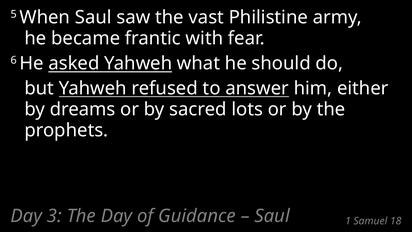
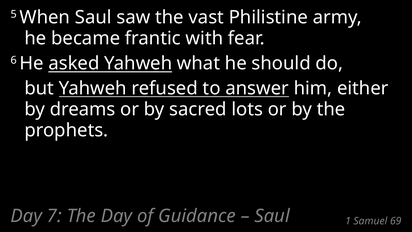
3: 3 -> 7 (54, 216)
18: 18 -> 69 (396, 221)
